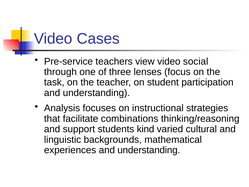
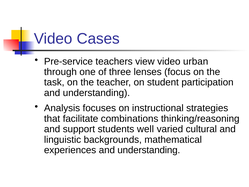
social: social -> urban (196, 61)
kind: kind -> well (145, 129)
